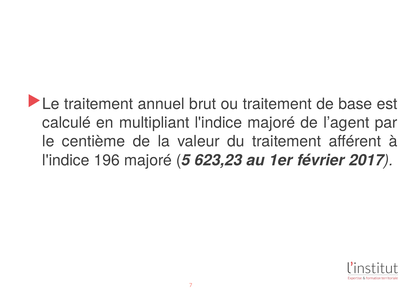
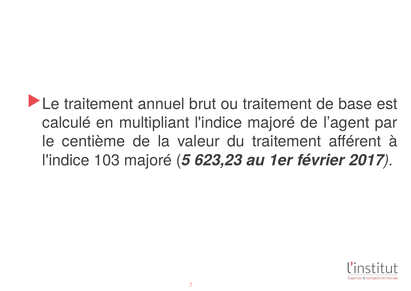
196: 196 -> 103 (107, 160)
